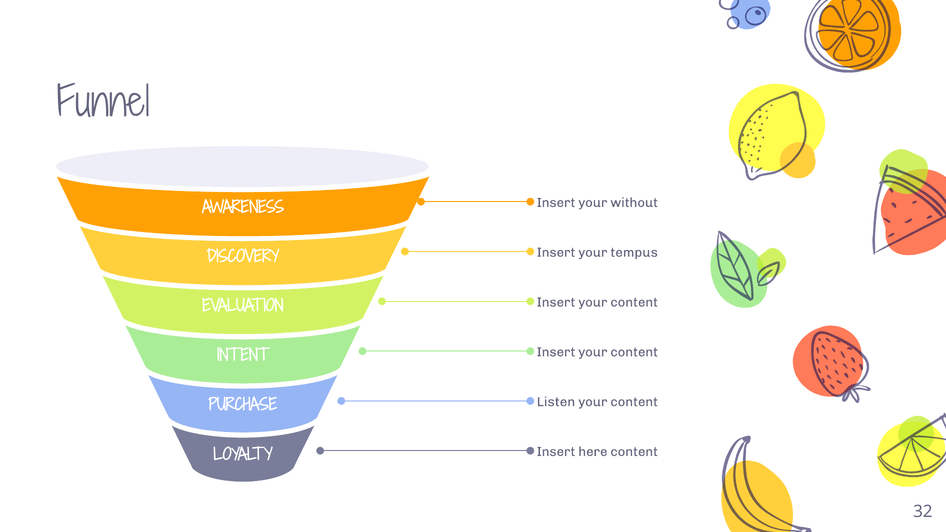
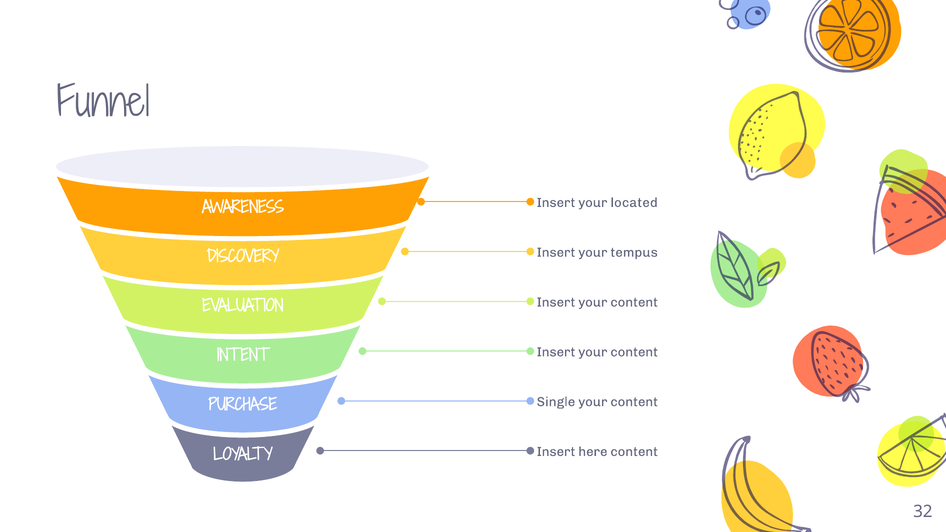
without: without -> located (634, 203)
Listen: Listen -> Single (556, 402)
